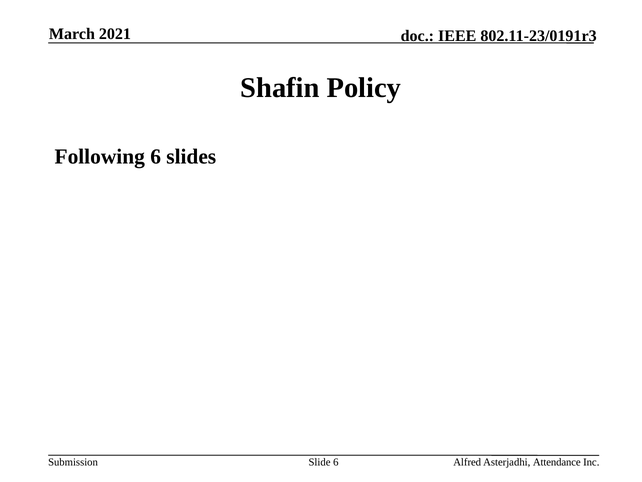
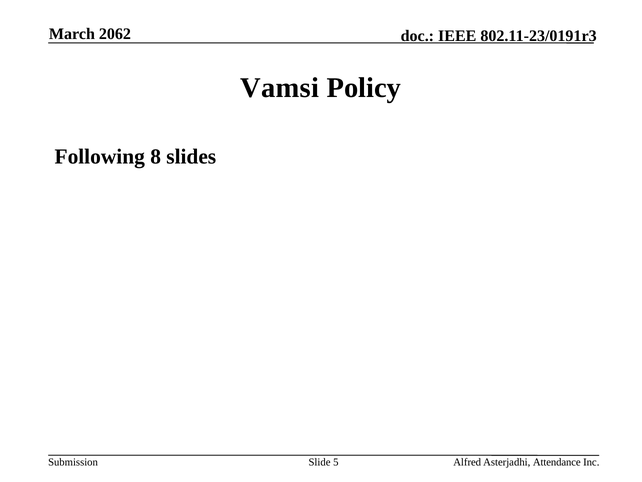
2021: 2021 -> 2062 (115, 34)
Shafin: Shafin -> Vamsi (280, 88)
Following 6: 6 -> 8 (156, 157)
Slide 6: 6 -> 5 (336, 462)
